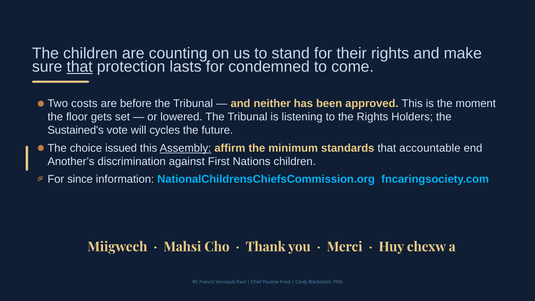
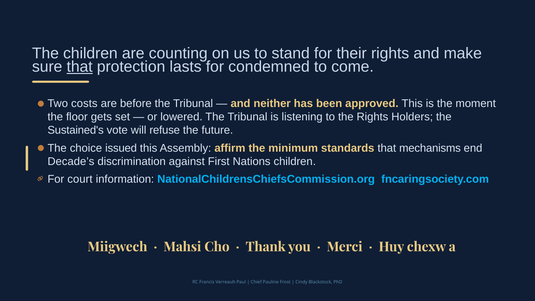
cycles: cycles -> refuse (165, 130)
Assembly underline: present -> none (185, 148)
accountable: accountable -> mechanisms (430, 148)
Another’s: Another’s -> Decade’s (71, 161)
since: since -> court (80, 179)
